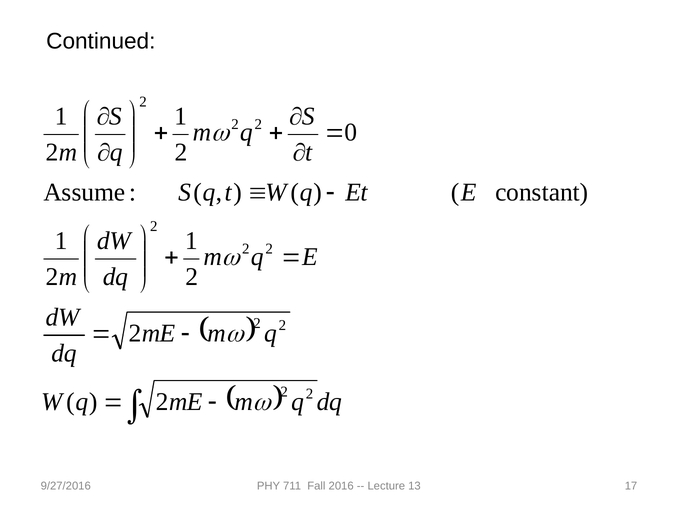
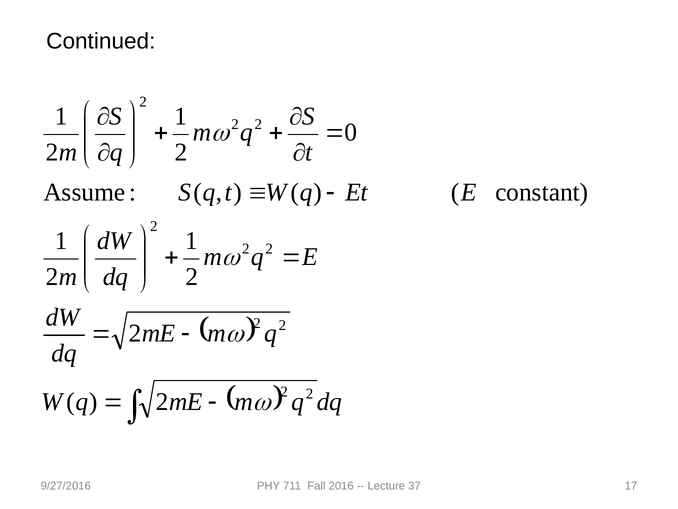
13: 13 -> 37 (414, 486)
